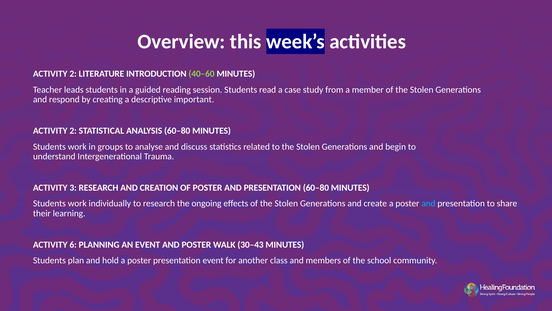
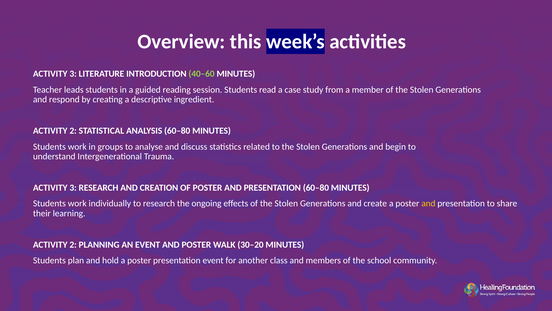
2: 2 -> 3 (73, 74)
important: important -> ingredient (194, 99)
and colour: light blue -> yellow (428, 203)
6: 6 -> 2 (73, 245)
30–43: 30–43 -> 30–20 (251, 245)
